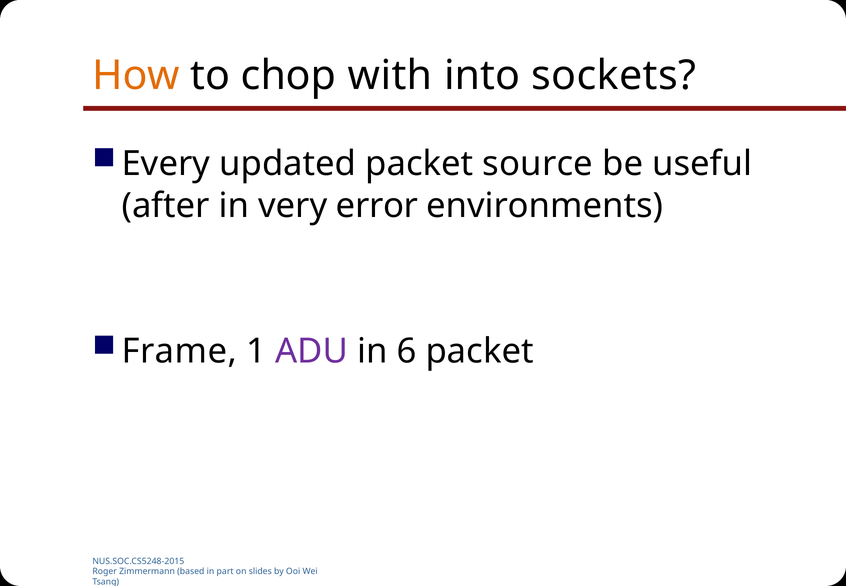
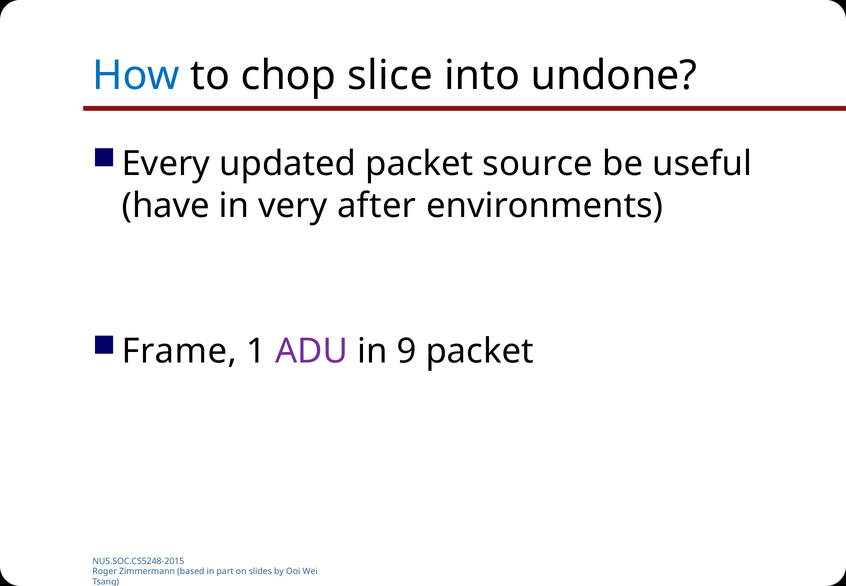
How colour: orange -> blue (136, 75)
with: with -> slice (390, 75)
sockets: sockets -> undone (614, 75)
after: after -> have (166, 205)
error: error -> after (377, 205)
6: 6 -> 9 (407, 351)
